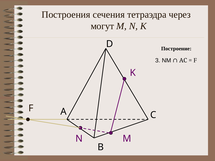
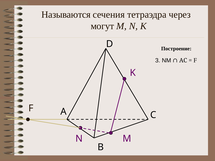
Построения: Построения -> Называются (66, 15)
